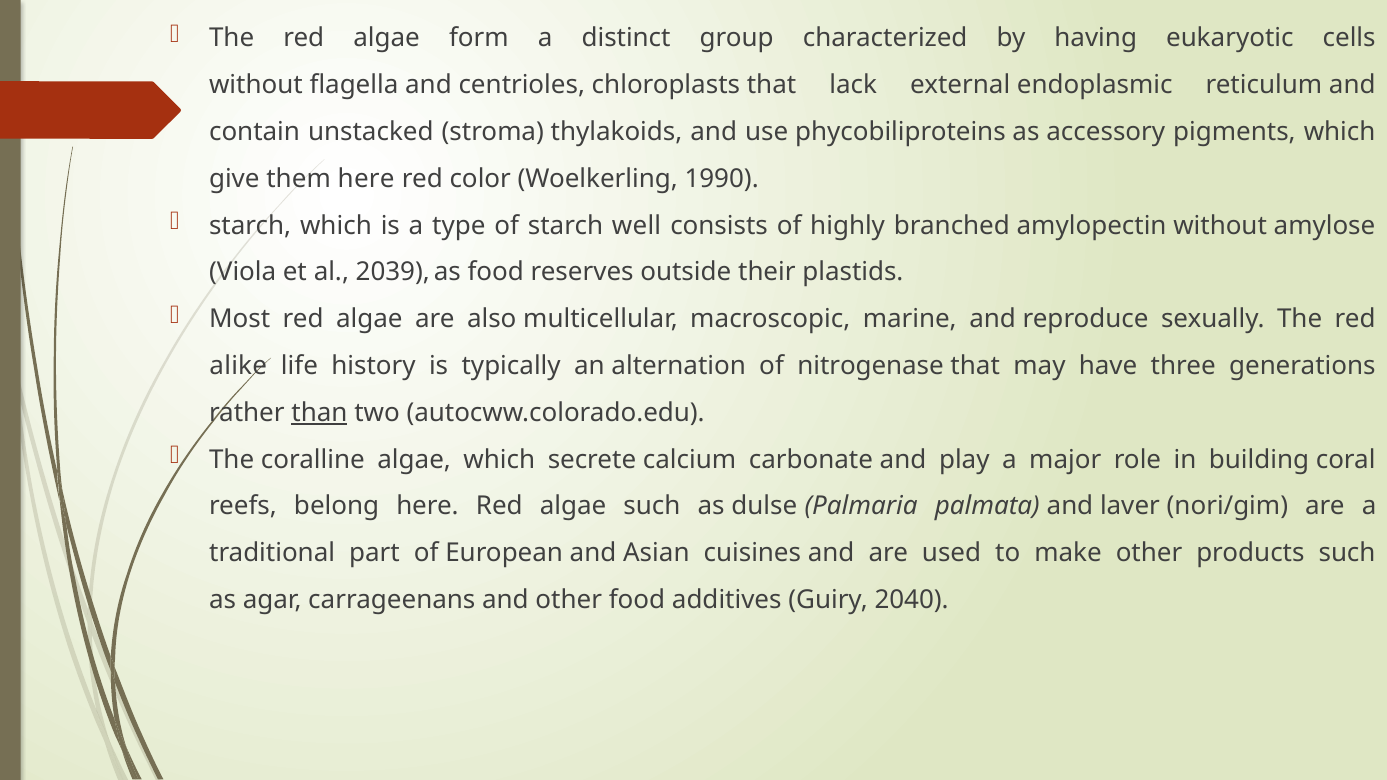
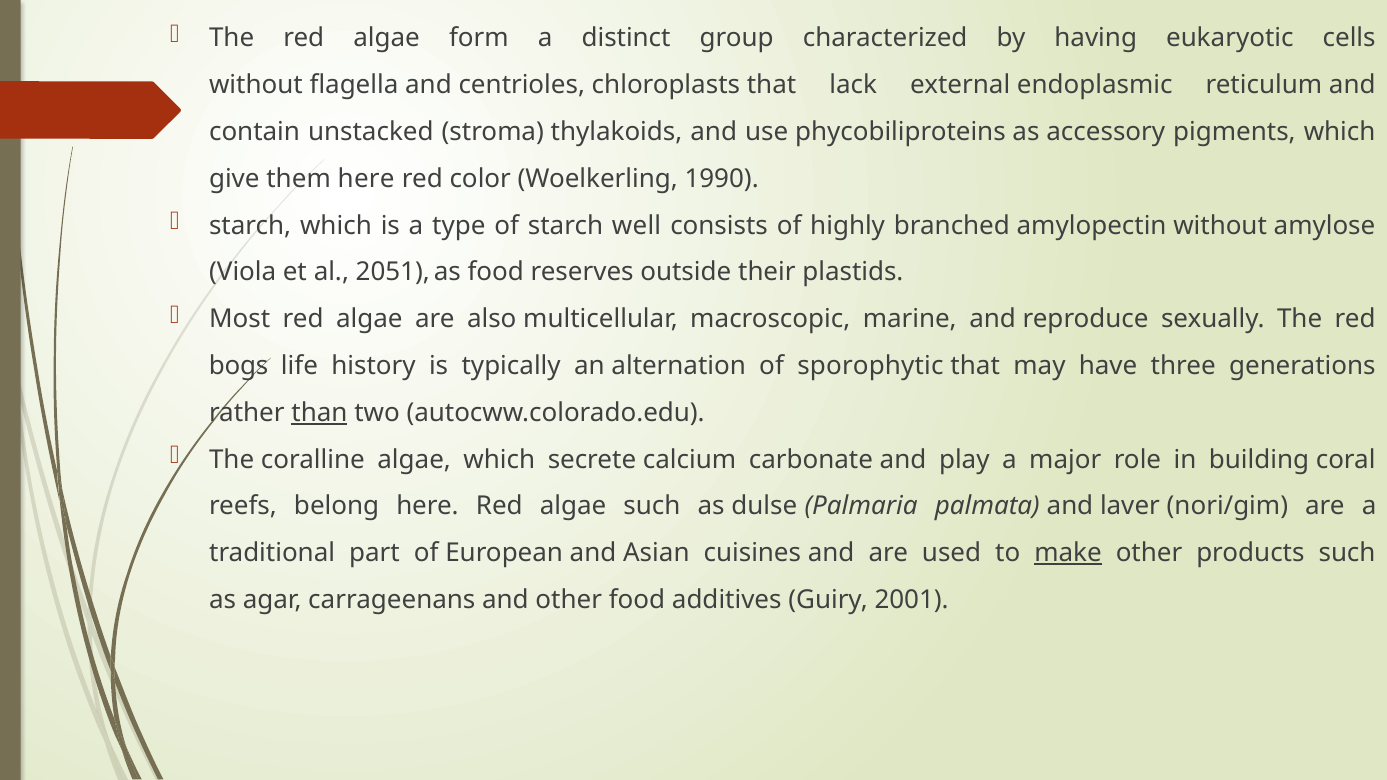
2039: 2039 -> 2051 (393, 272)
alike: alike -> bogs (239, 366)
nitrogenase: nitrogenase -> sporophytic (870, 366)
make underline: none -> present (1068, 553)
2040: 2040 -> 2001 (912, 600)
